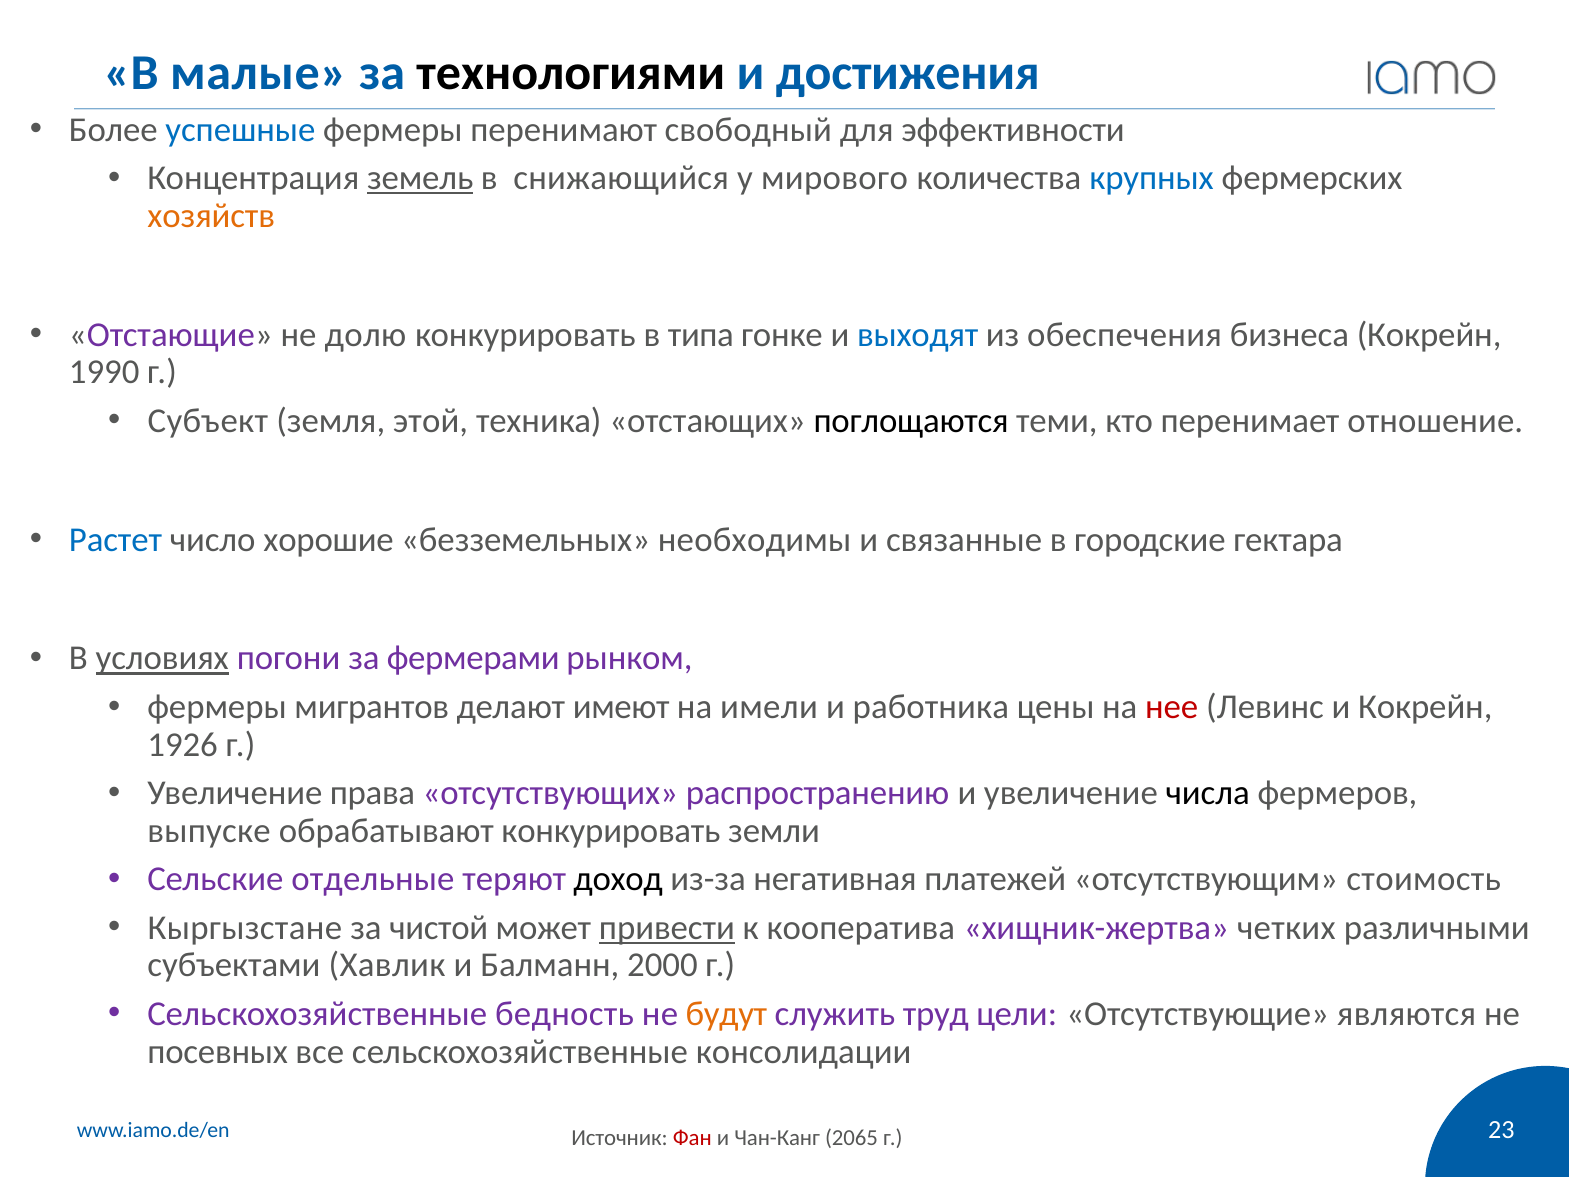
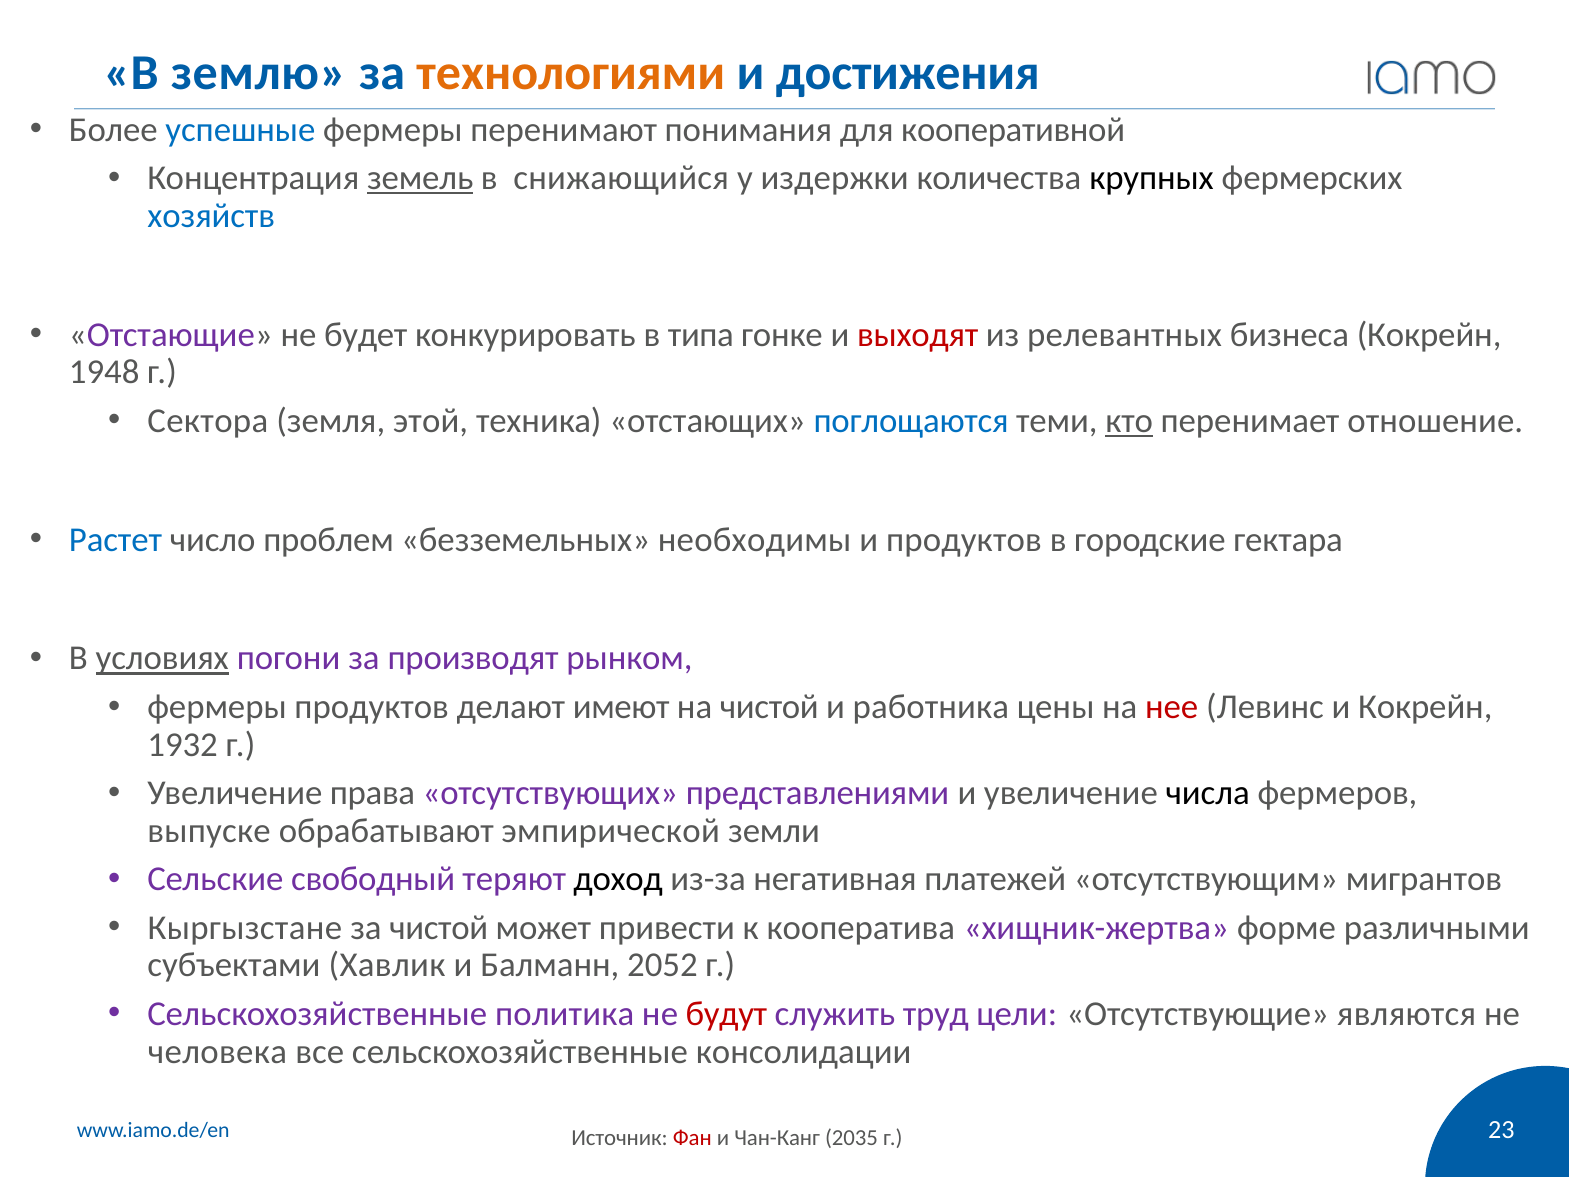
малые: малые -> землю (259, 73)
технологиями colour: black -> orange (571, 73)
свободный: свободный -> понимания (748, 130)
эффективности: эффективности -> кооперативной (1013, 130)
мирового: мирового -> издержки (835, 178)
крупных colour: blue -> black (1152, 178)
хозяйств colour: orange -> blue (211, 216)
долю: долю -> будет (366, 335)
выходят colour: blue -> red (918, 335)
обеспечения: обеспечения -> релевантных (1125, 335)
1990: 1990 -> 1948 (104, 372)
Субъект: Субъект -> Сектора (208, 421)
поглощаются colour: black -> blue (911, 421)
кто underline: none -> present (1129, 421)
хорошие: хорошие -> проблем (329, 540)
и связанные: связанные -> продуктов (964, 540)
фермерами: фермерами -> производят (473, 658)
фермеры мигрантов: мигрантов -> продуктов (372, 707)
на имели: имели -> чистой (769, 707)
1926: 1926 -> 1932 (183, 744)
распространению: распространению -> представлениями (817, 793)
обрабатывают конкурировать: конкурировать -> эмпирической (611, 831)
отдельные: отдельные -> свободный (373, 879)
стоимость: стоимость -> мигрантов (1424, 879)
привести underline: present -> none (667, 928)
четких: четких -> форме (1287, 928)
2000: 2000 -> 2052 (662, 965)
бедность: бедность -> политика (565, 1014)
будут colour: orange -> red (726, 1014)
посевных: посевных -> человека (217, 1051)
2065: 2065 -> 2035 (852, 1138)
